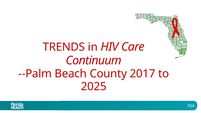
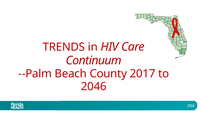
2025: 2025 -> 2046 (94, 87)
